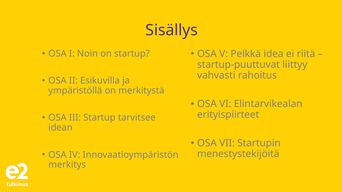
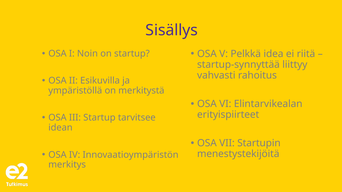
startup-puuttuvat: startup-puuttuvat -> startup-synnyttää (238, 65)
